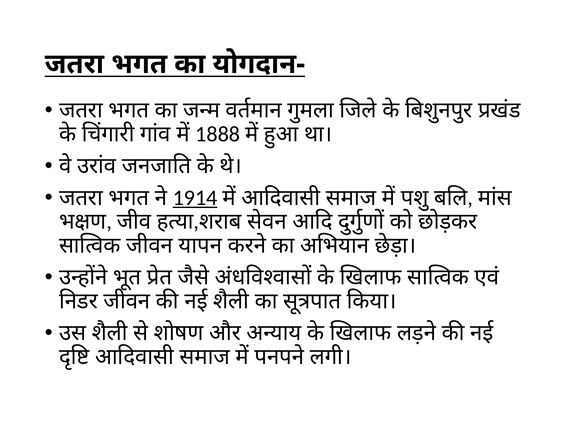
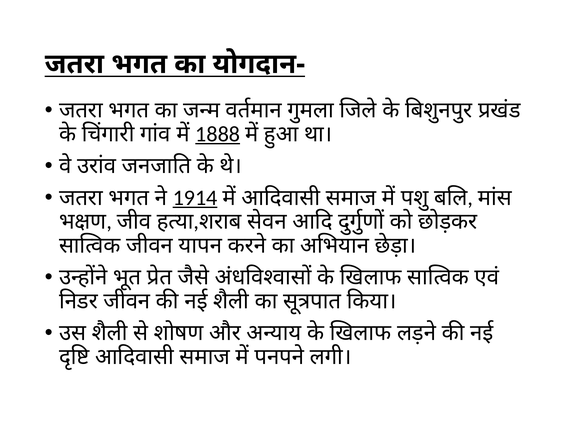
1888 underline: none -> present (218, 134)
